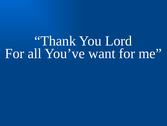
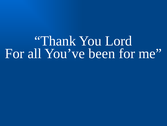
want: want -> been (102, 53)
